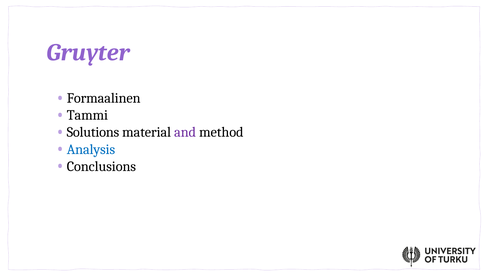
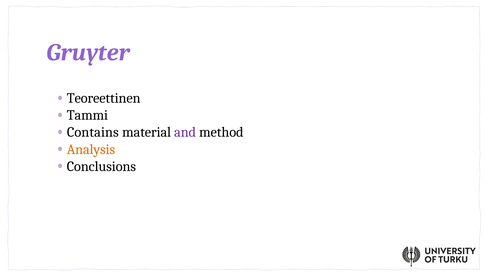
Formaalinen: Formaalinen -> Teoreettinen (104, 98)
Solutions: Solutions -> Contains (93, 132)
Analysis colour: blue -> orange (91, 149)
